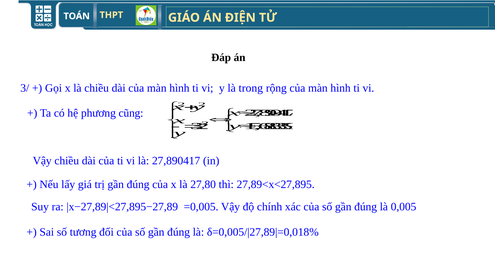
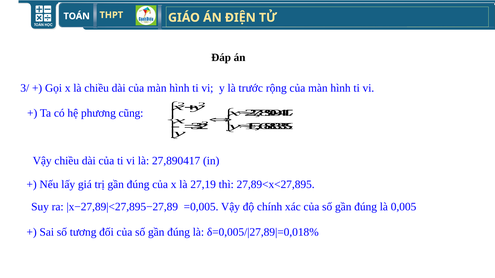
trong: trong -> trước (251, 88)
27,80: 27,80 -> 27,19 (203, 185)
